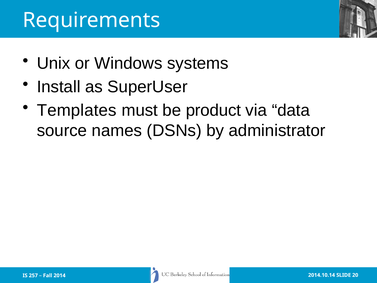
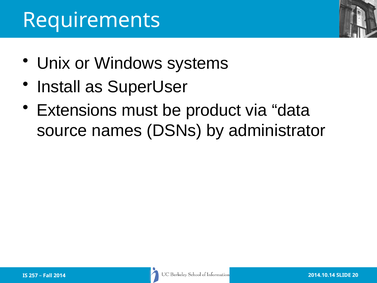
Templates: Templates -> Extensions (77, 110)
